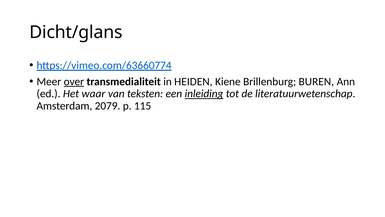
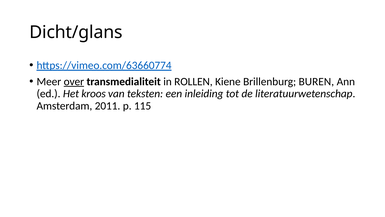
HEIDEN: HEIDEN -> ROLLEN (193, 81)
waar: waar -> kroos (94, 94)
inleiding underline: present -> none (204, 94)
2079: 2079 -> 2011 (108, 106)
